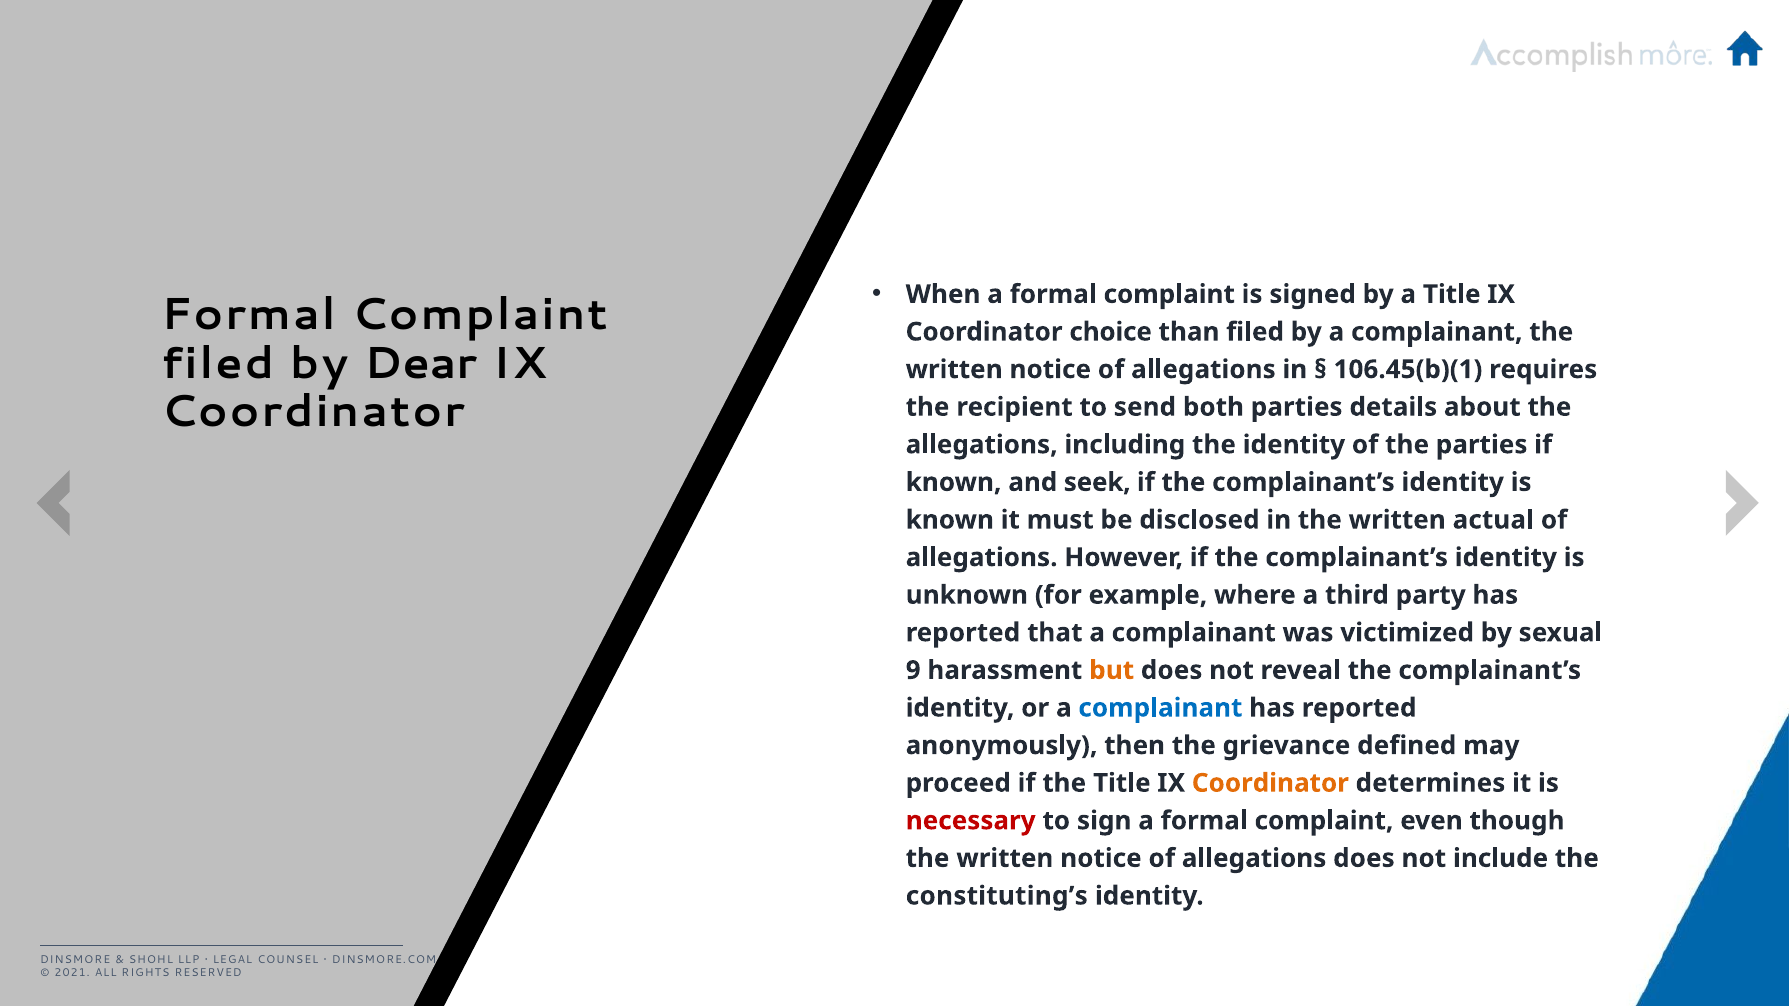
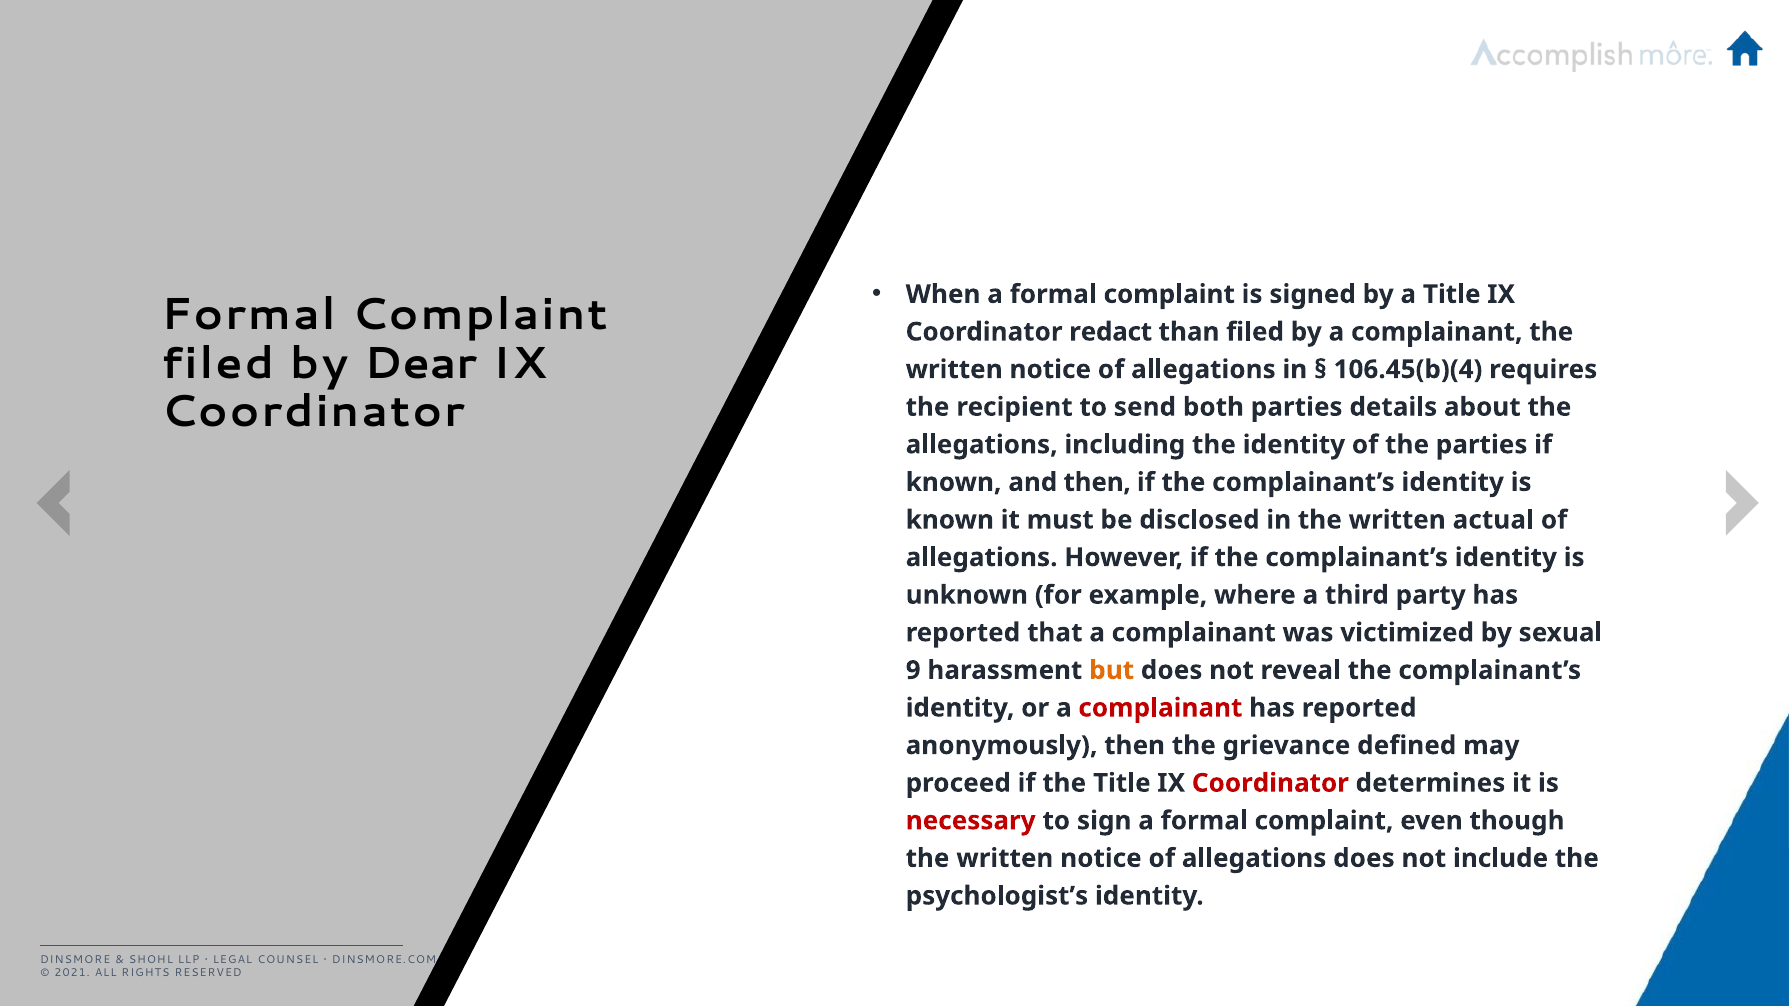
choice: choice -> redact (1111, 332)
106.45(b)(1: 106.45(b)(1 -> 106.45(b)(4 (1408, 370)
and seek: seek -> then (1097, 482)
complainant colour: blue -> red (1160, 708)
Coordinator colour: orange -> red (1270, 783)
constituting’s: constituting’s -> psychologist’s (997, 896)
